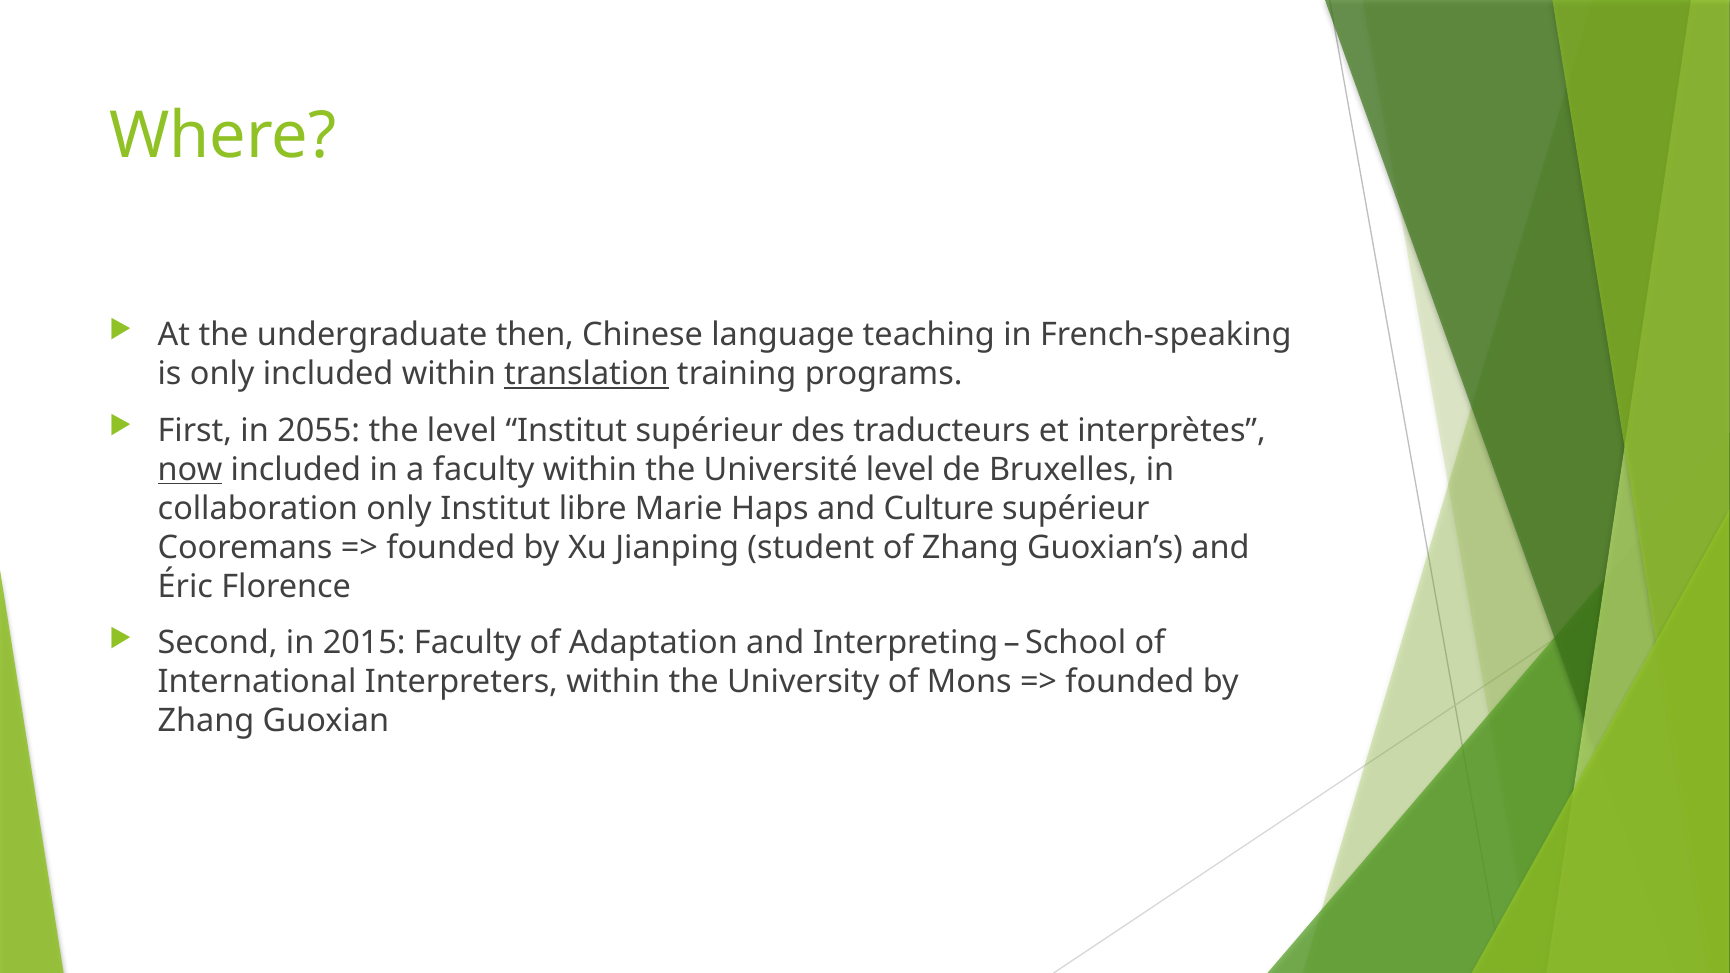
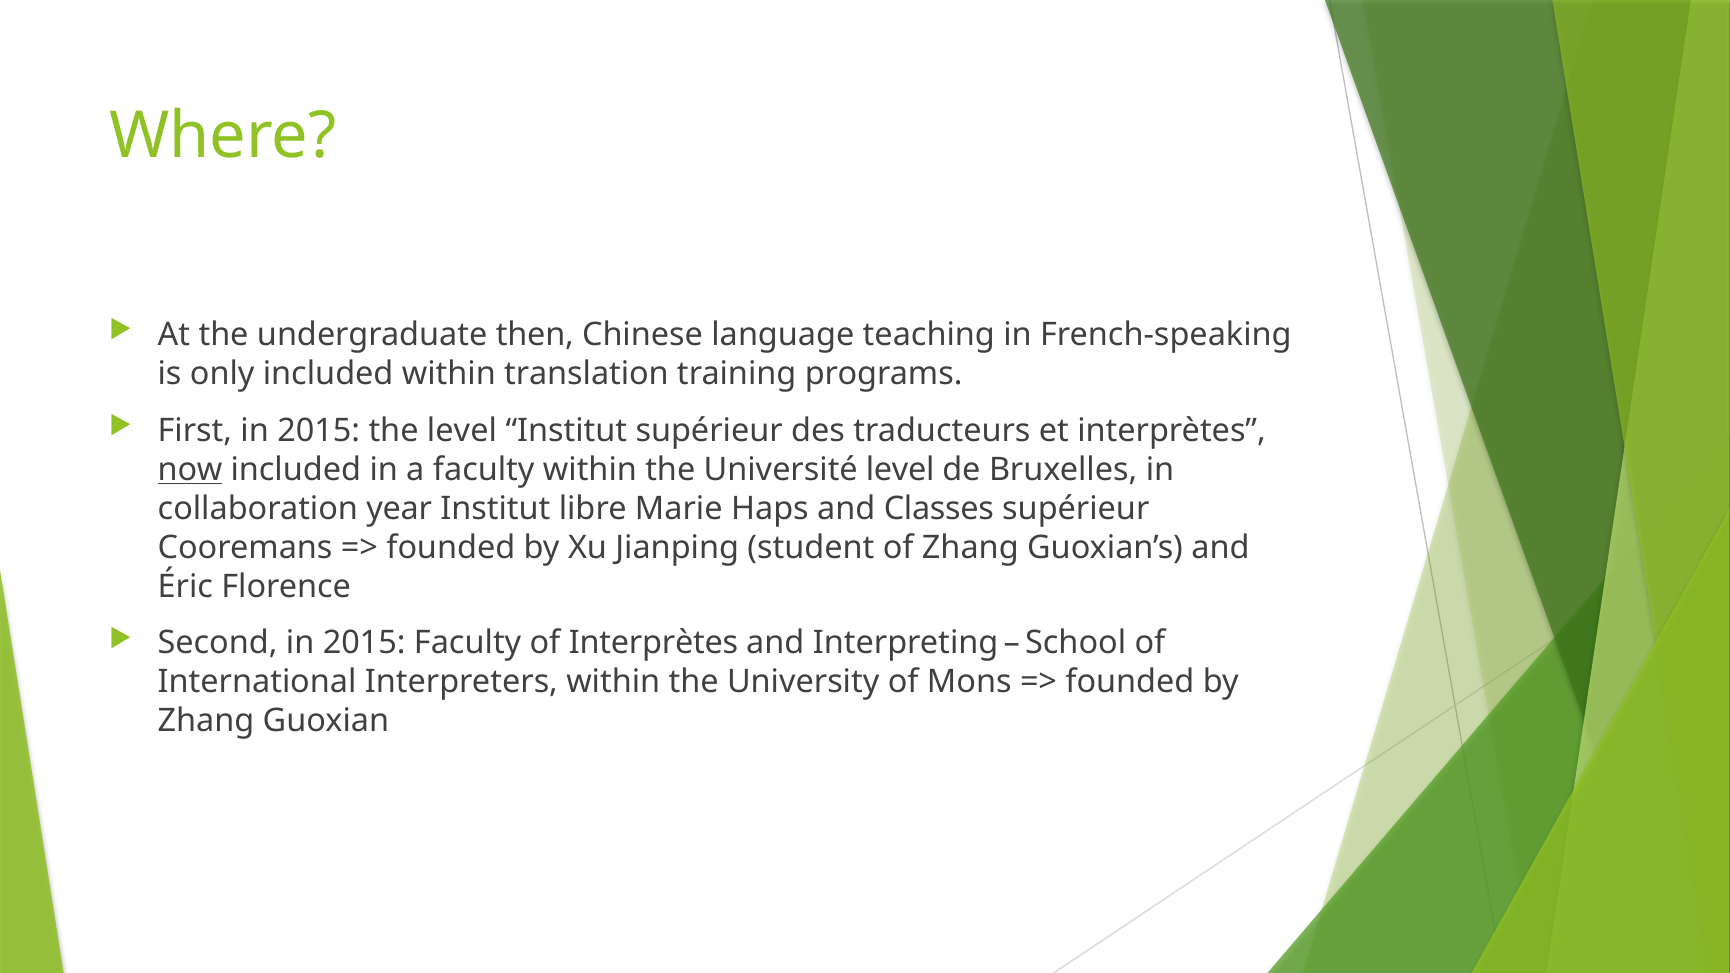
translation underline: present -> none (586, 374)
First in 2055: 2055 -> 2015 (319, 431)
collaboration only: only -> year (399, 509)
Culture: Culture -> Classes (939, 509)
of Adaptation: Adaptation -> Interprètes (653, 643)
